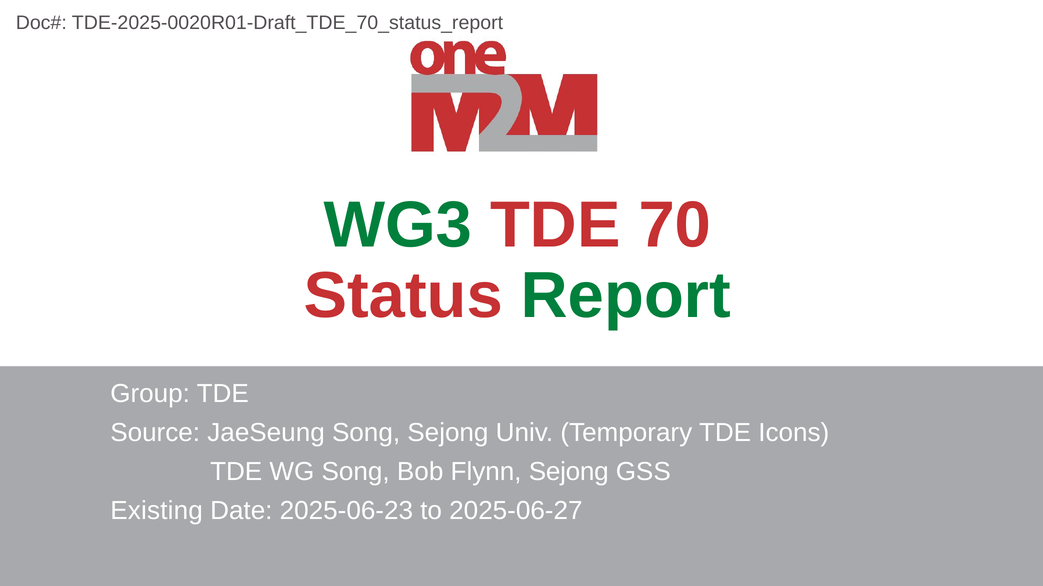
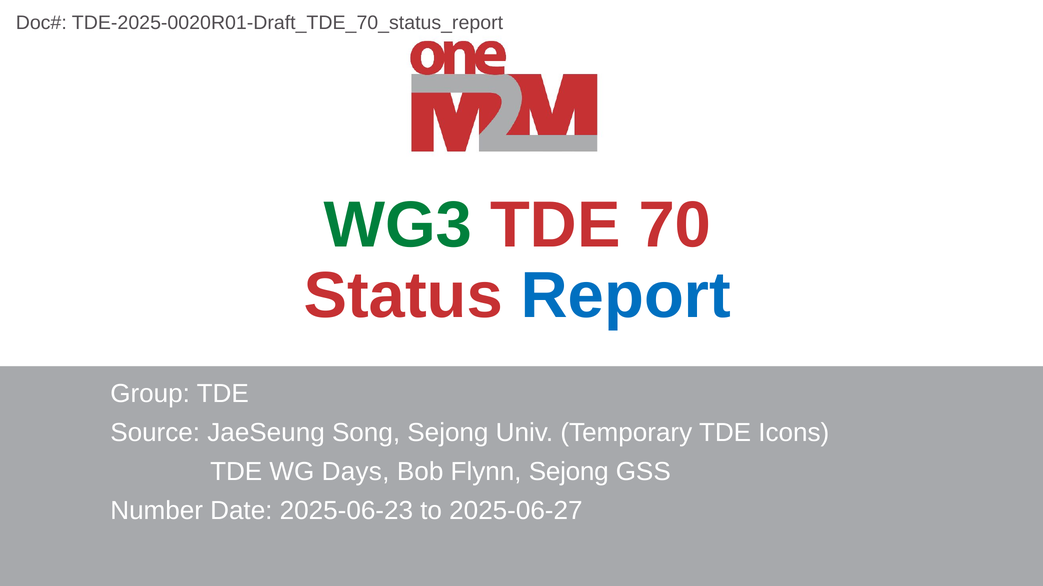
Report colour: green -> blue (626, 296)
WG Song: Song -> Days (356, 472)
Existing: Existing -> Number (157, 511)
